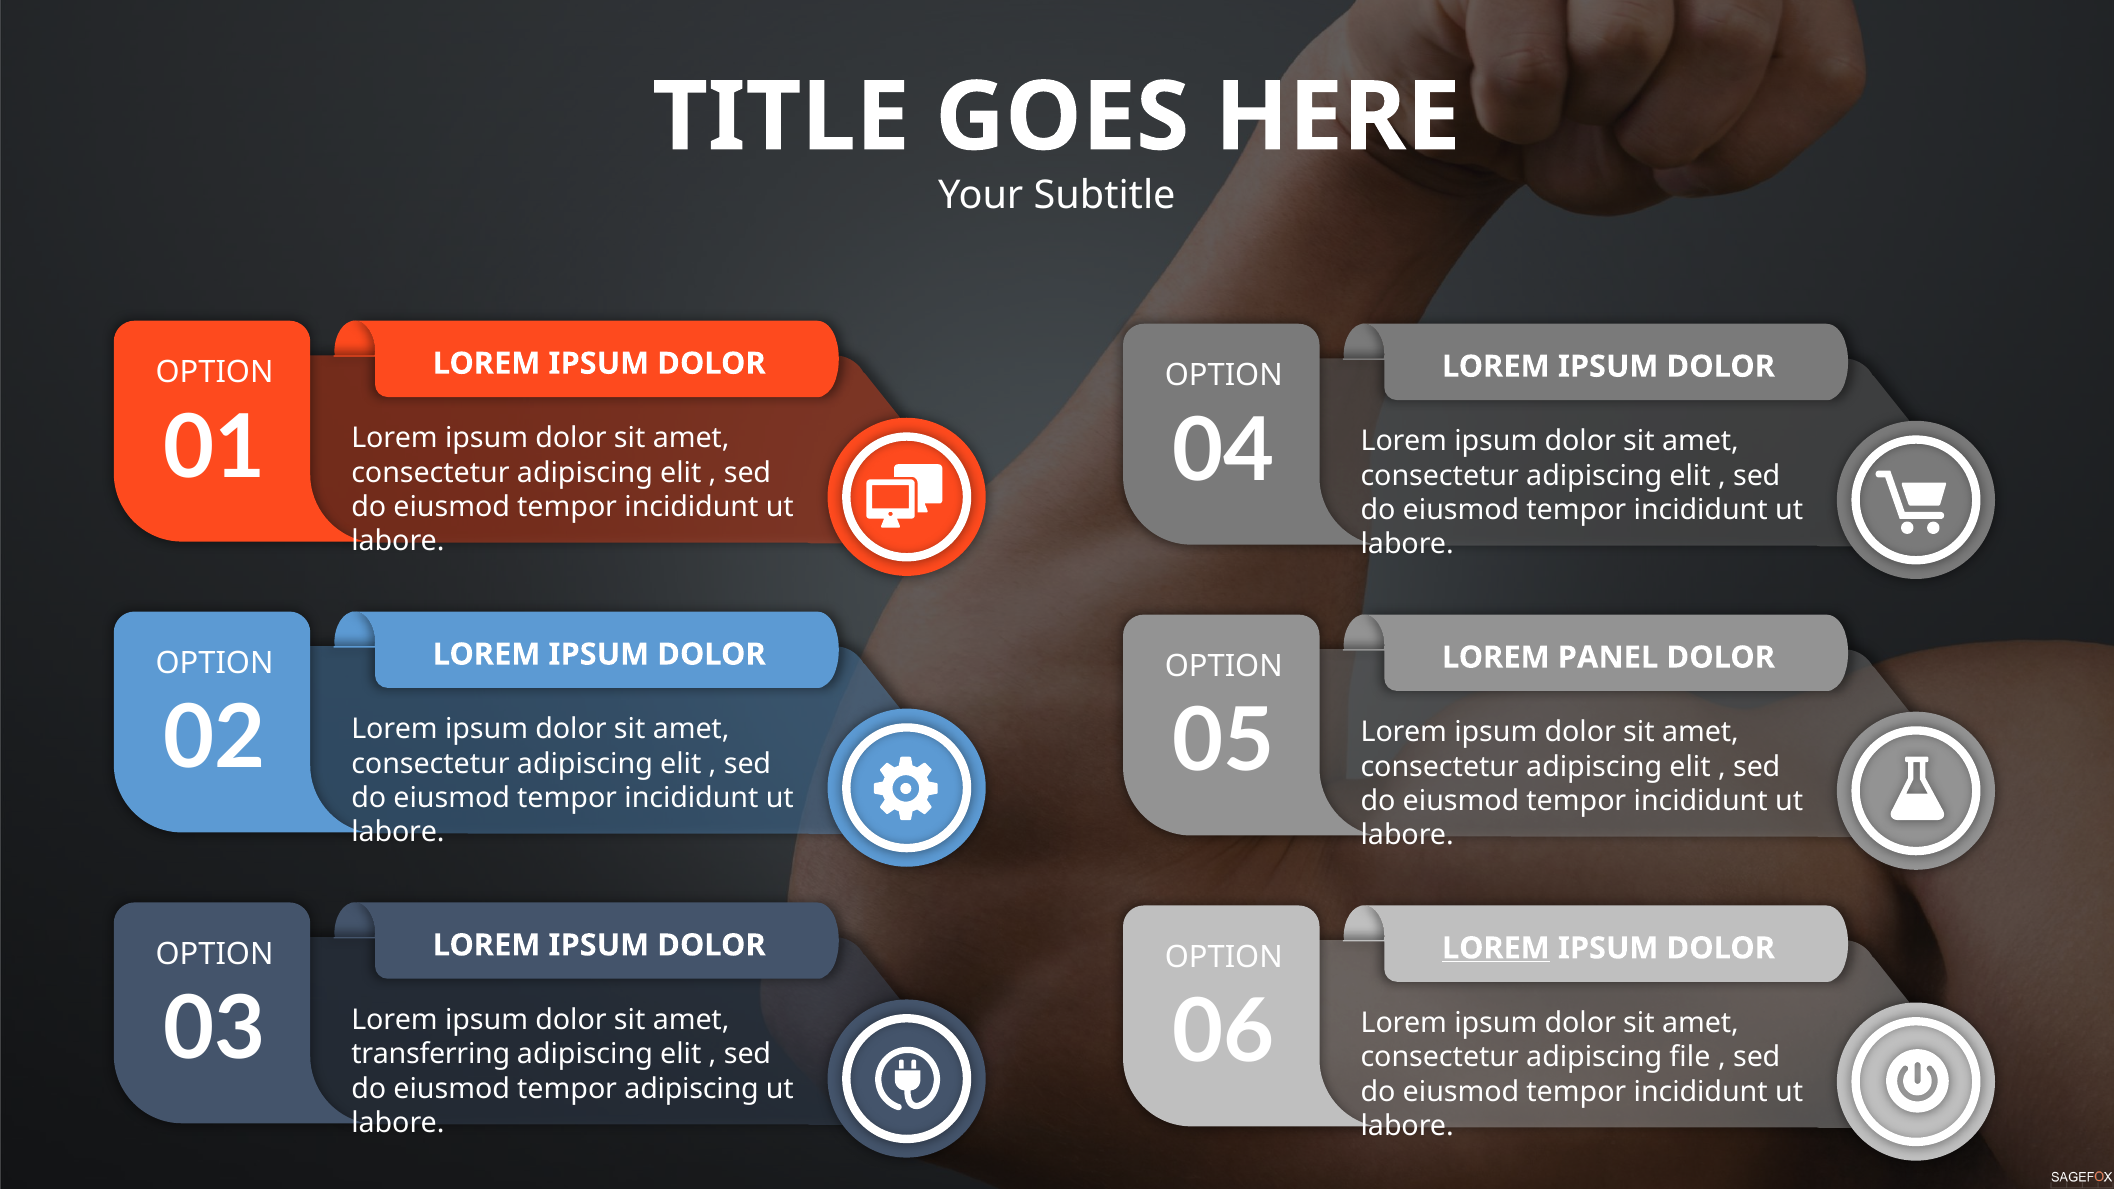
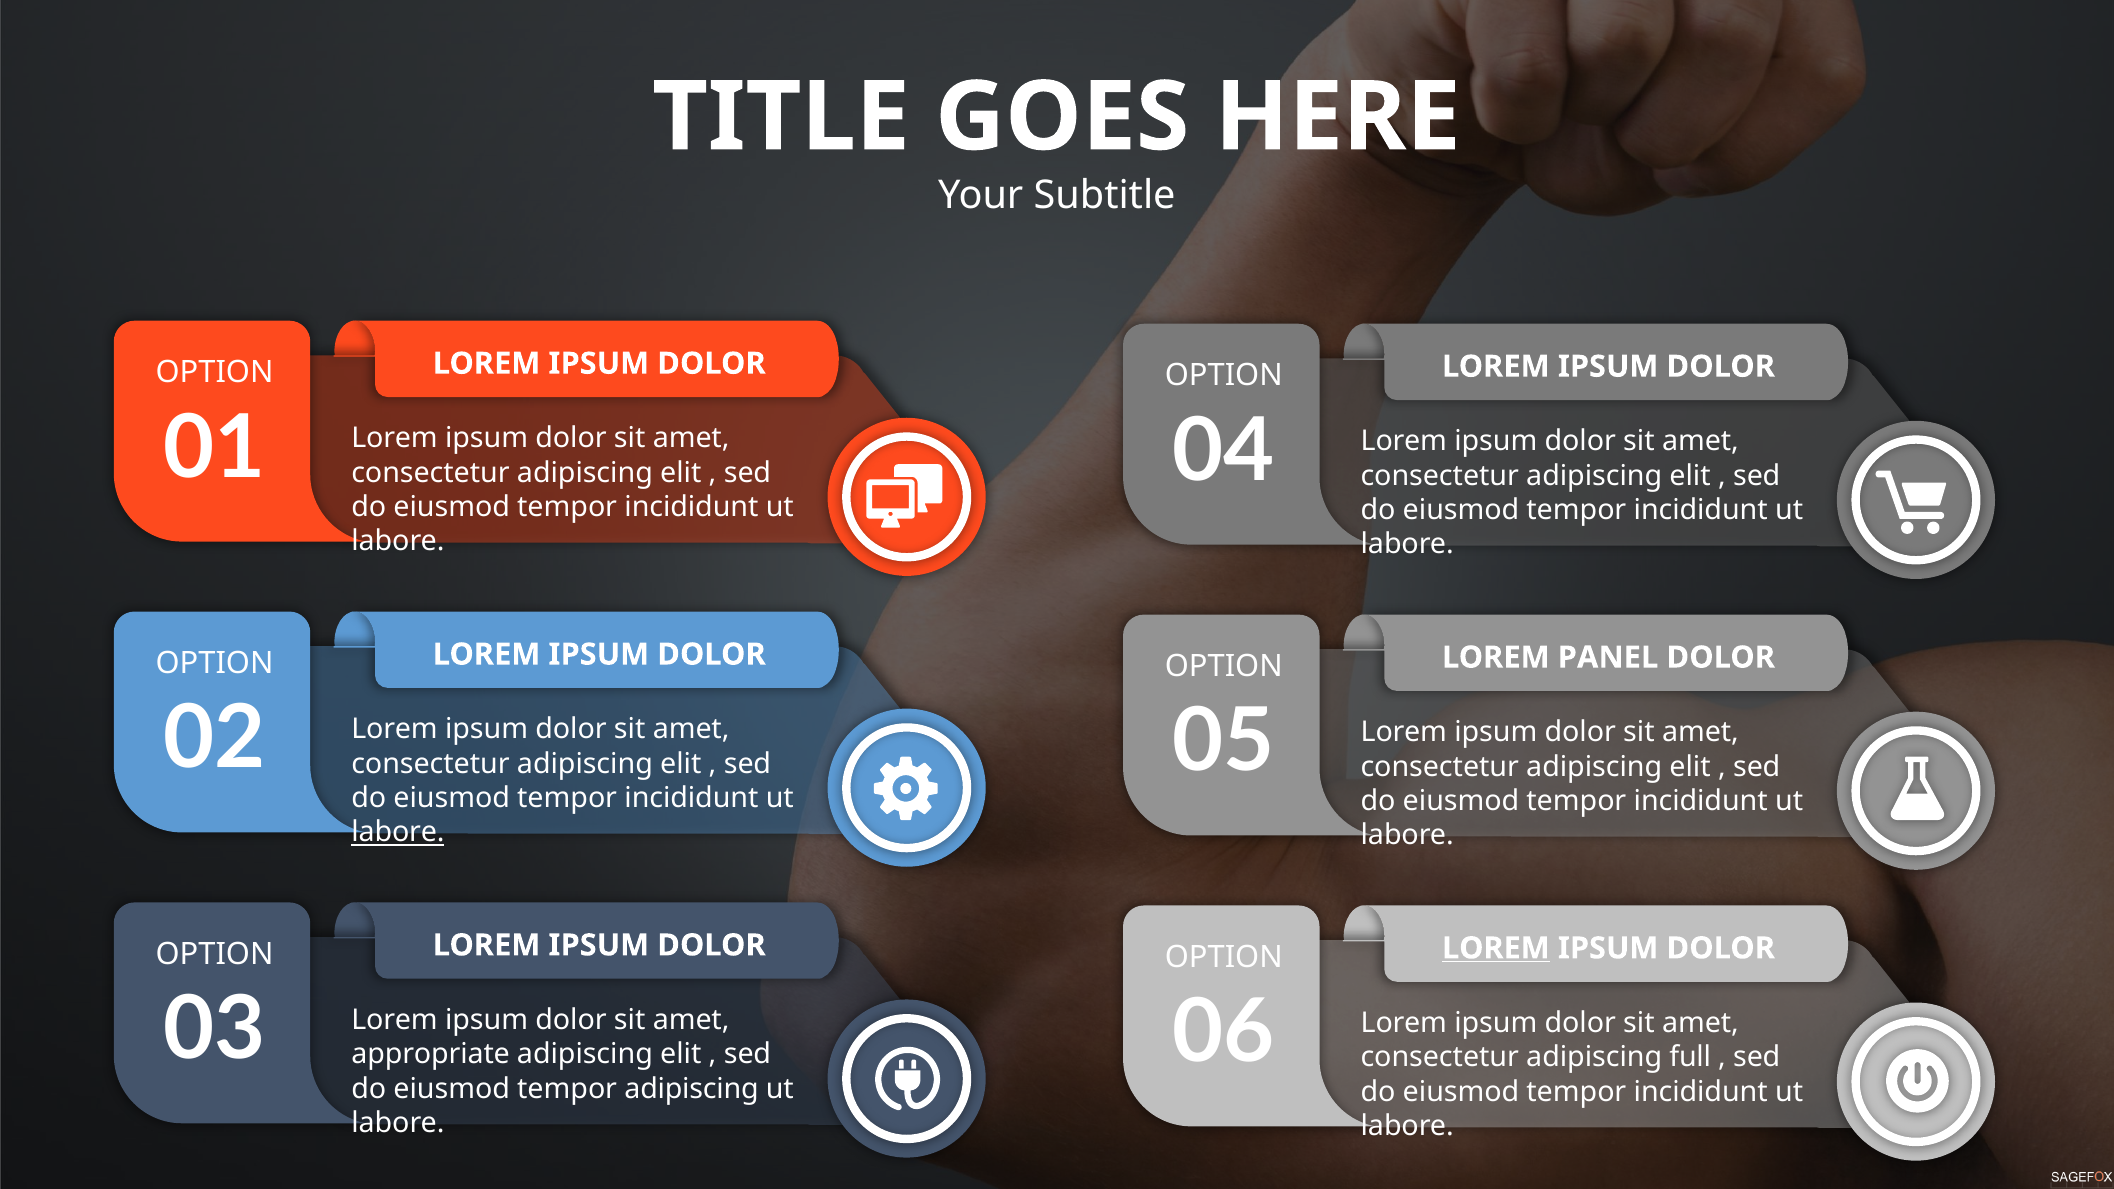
labore underline: none -> present (398, 832)
transferring: transferring -> appropriate (431, 1055)
file: file -> full (1690, 1058)
